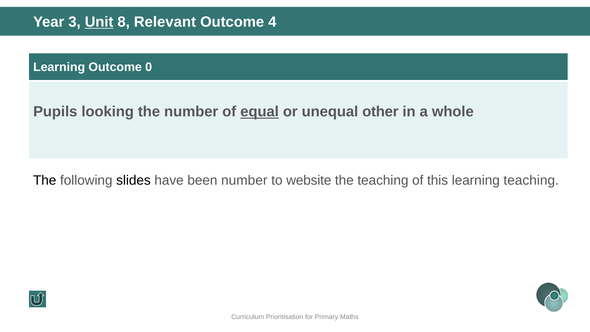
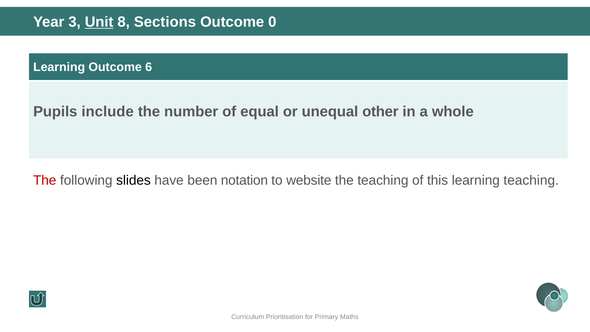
Relevant: Relevant -> Sections (165, 22)
4: 4 -> 0 (272, 22)
0: 0 -> 6 (149, 67)
looking: looking -> include (108, 112)
equal underline: present -> none (260, 112)
The colour: black -> red (45, 180)
been number: number -> notation (244, 180)
